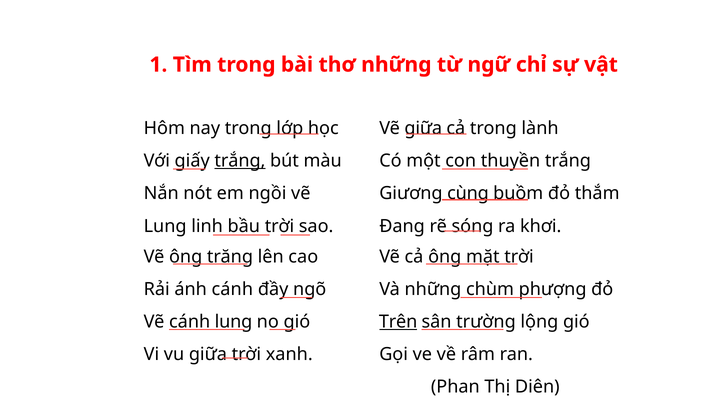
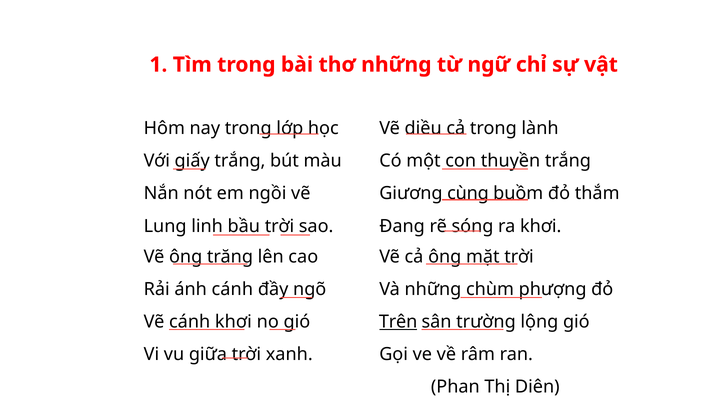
Vẽ giữa: giữa -> diều (423, 128)
trắng underline: present -> none (240, 161)
cánh lung: lung -> khơi (233, 322)
